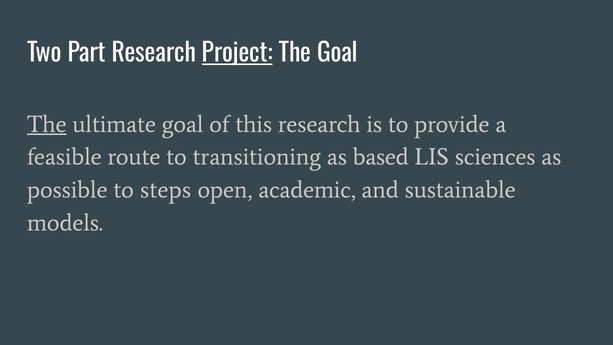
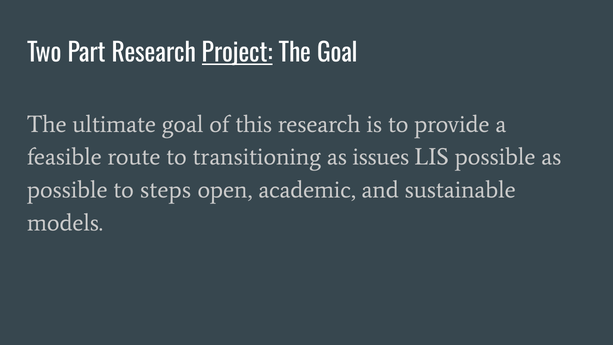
The underline: present -> none (47, 124)
based: based -> issues (381, 157)
LIS sciences: sciences -> possible (495, 157)
